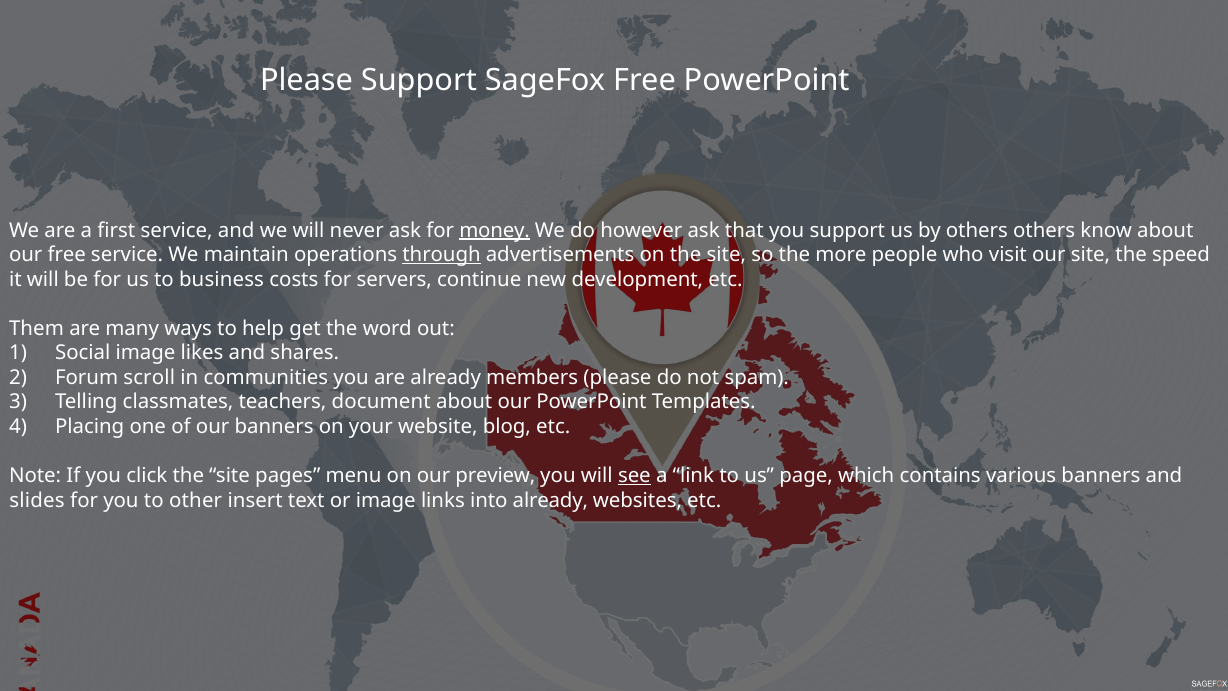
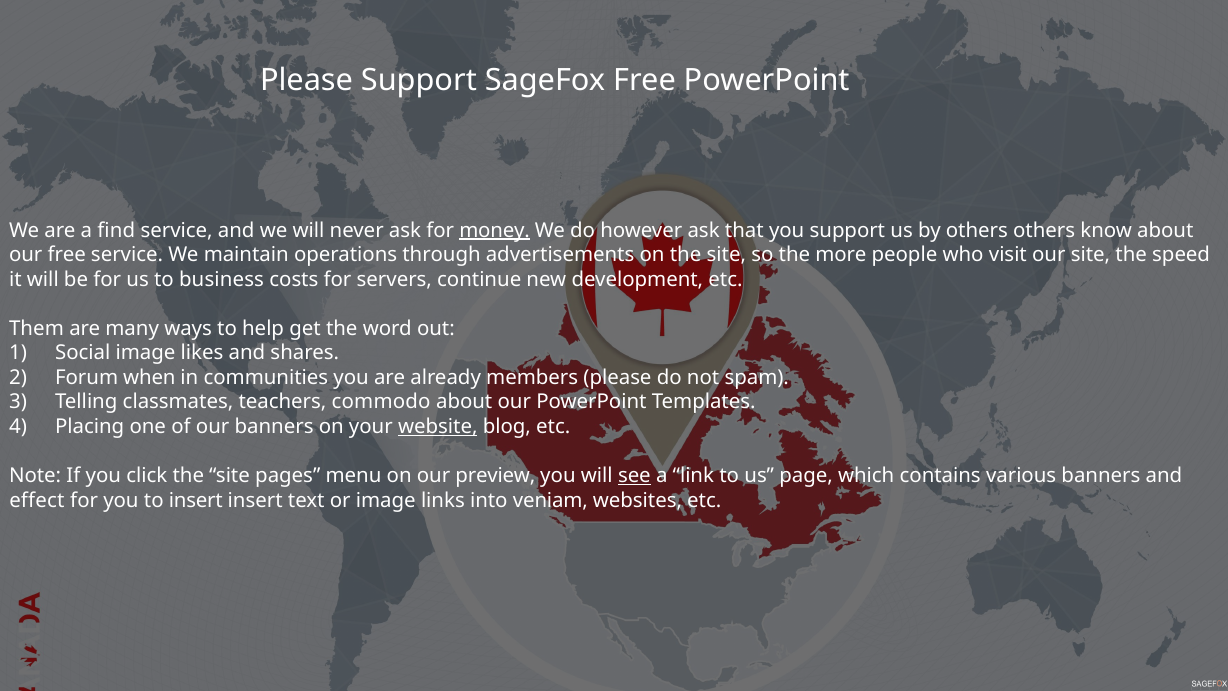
first: first -> find (116, 230)
through underline: present -> none (442, 255)
scroll: scroll -> when (149, 377)
document: document -> commodo (381, 402)
website underline: none -> present (438, 427)
slides: slides -> effect (37, 500)
to other: other -> insert (196, 500)
into already: already -> veniam (550, 500)
